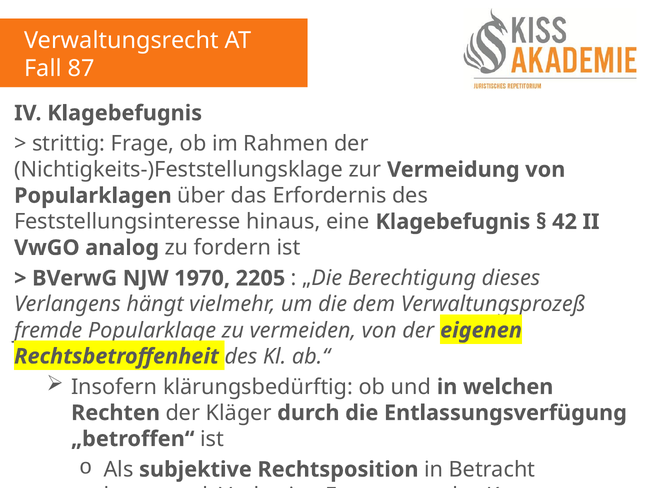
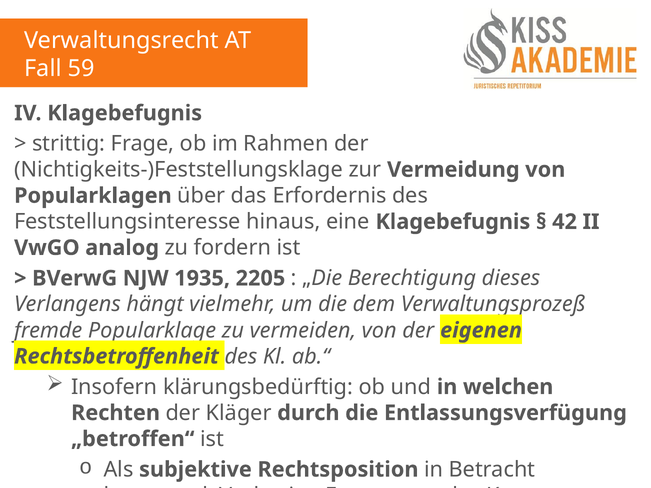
87: 87 -> 59 (81, 69)
1970: 1970 -> 1935 (202, 278)
